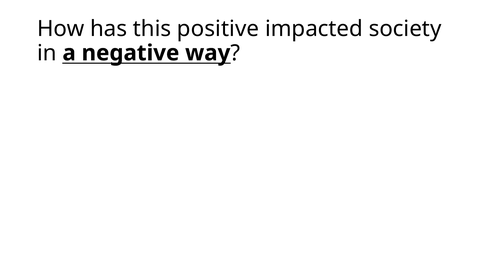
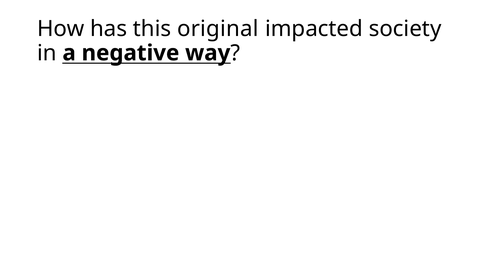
positive: positive -> original (218, 29)
